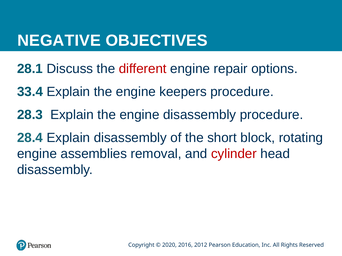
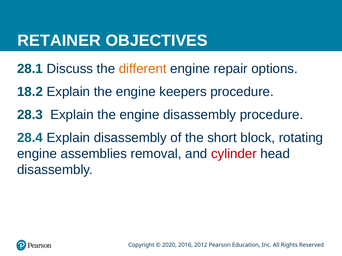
NEGATIVE: NEGATIVE -> RETAINER (59, 41)
different colour: red -> orange (143, 69)
33.4: 33.4 -> 18.2 (30, 92)
